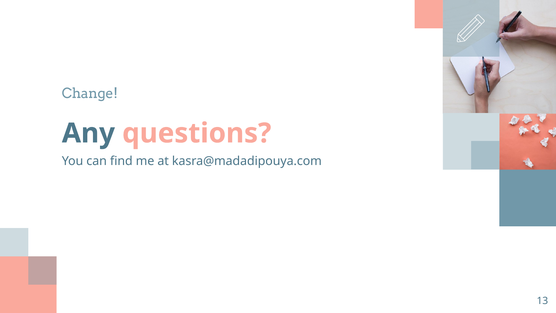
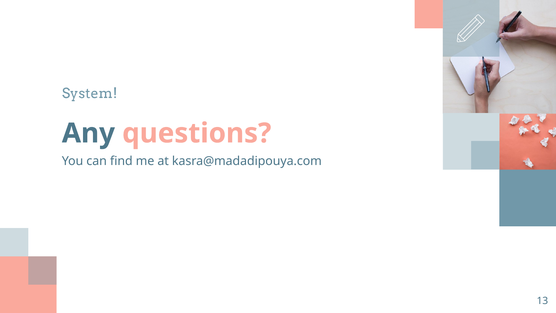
Change: Change -> System (90, 94)
